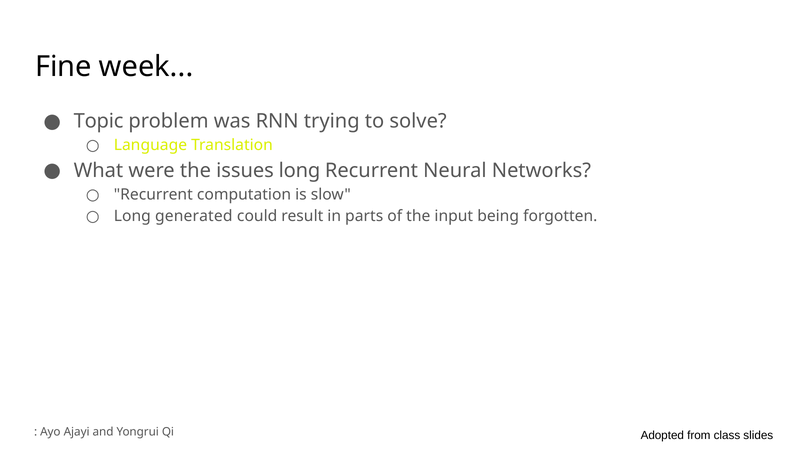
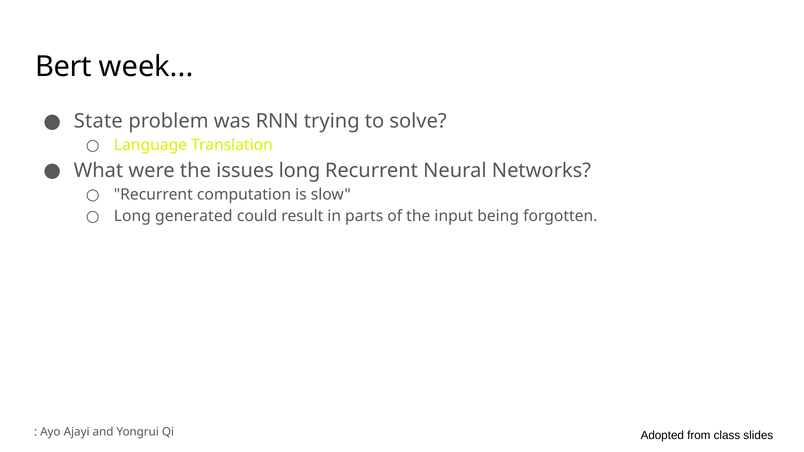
Fine: Fine -> Bert (64, 67)
Topic: Topic -> State (98, 121)
